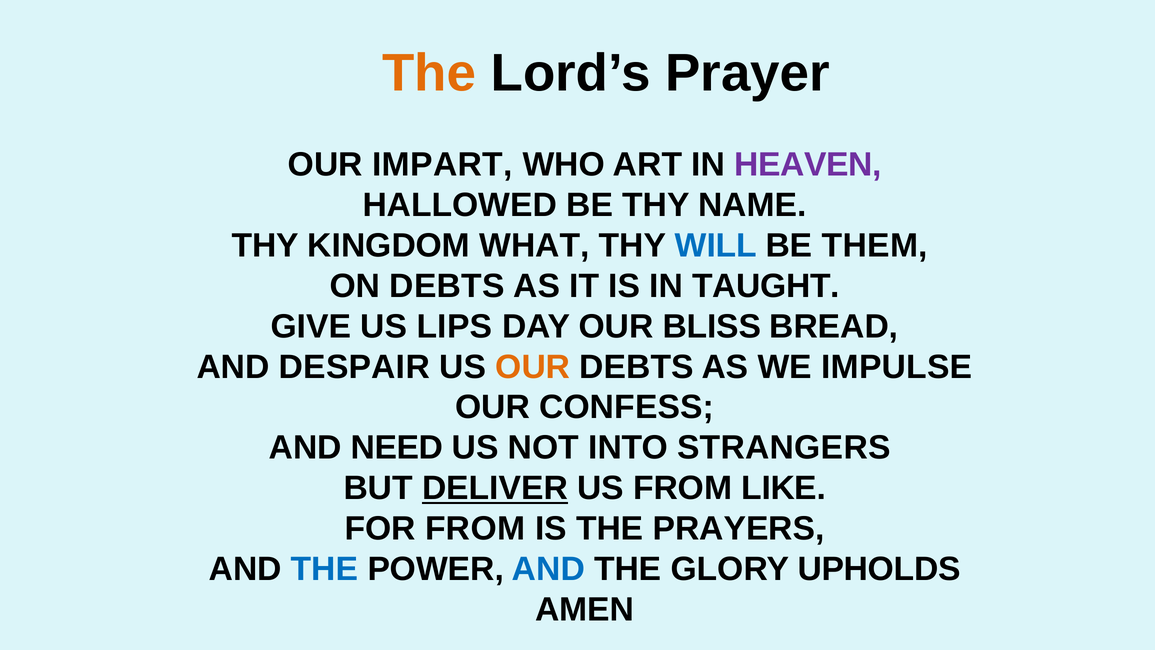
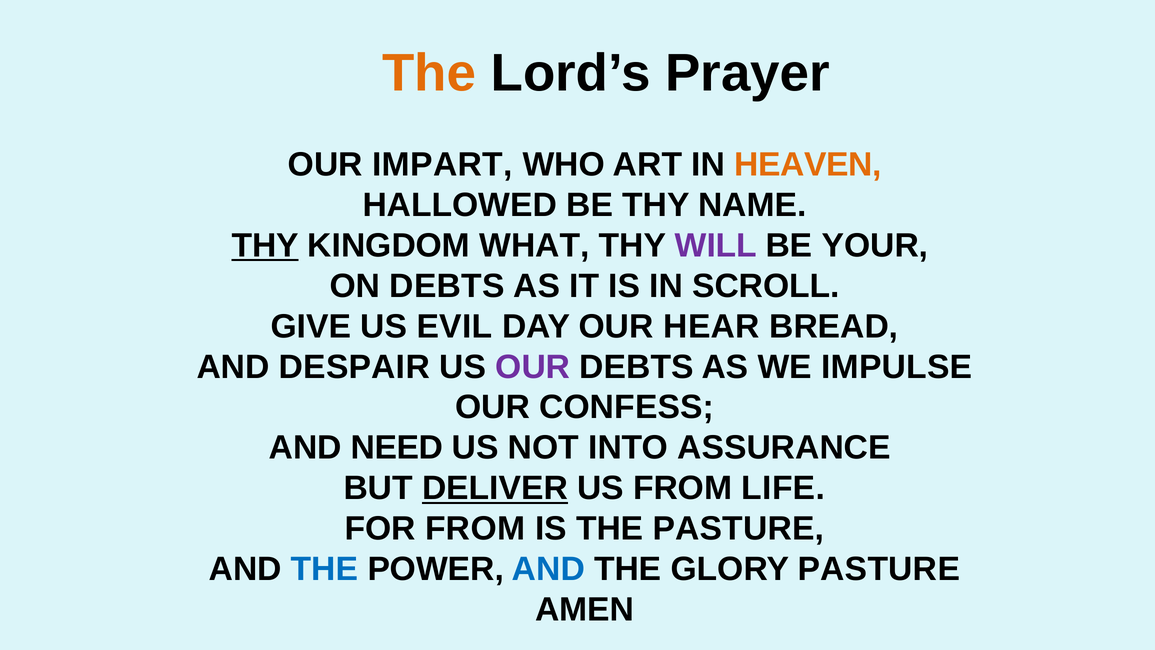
HEAVEN colour: purple -> orange (808, 164)
THY underline: none -> present (265, 245)
WILL colour: blue -> purple (716, 245)
THEM: THEM -> YOUR (875, 245)
TAUGHT: TAUGHT -> SCROLL (766, 286)
LIPS: LIPS -> EVIL (454, 326)
BLISS: BLISS -> HEAR (712, 326)
OUR colour: orange -> purple (533, 367)
STRANGERS: STRANGERS -> ASSURANCE (784, 448)
LIKE: LIKE -> LIFE (783, 488)
THE PRAYERS: PRAYERS -> PASTURE (738, 529)
GLORY UPHOLDS: UPHOLDS -> PASTURE (879, 569)
